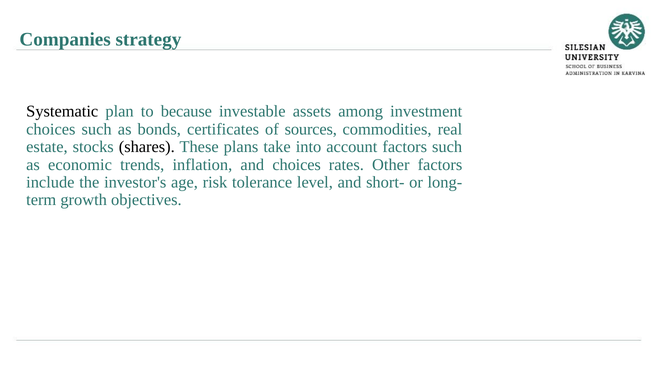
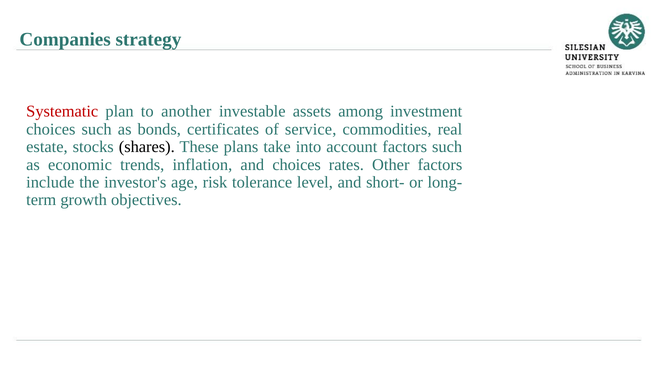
Systematic colour: black -> red (62, 112)
because: because -> another (186, 112)
sources: sources -> service (311, 129)
